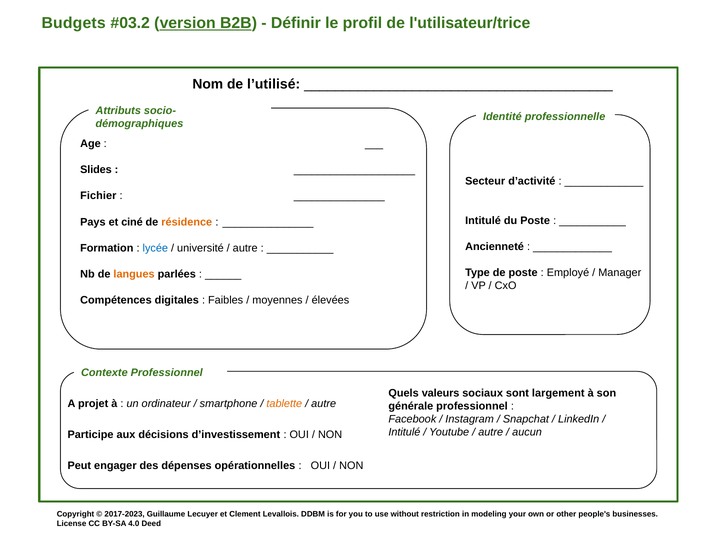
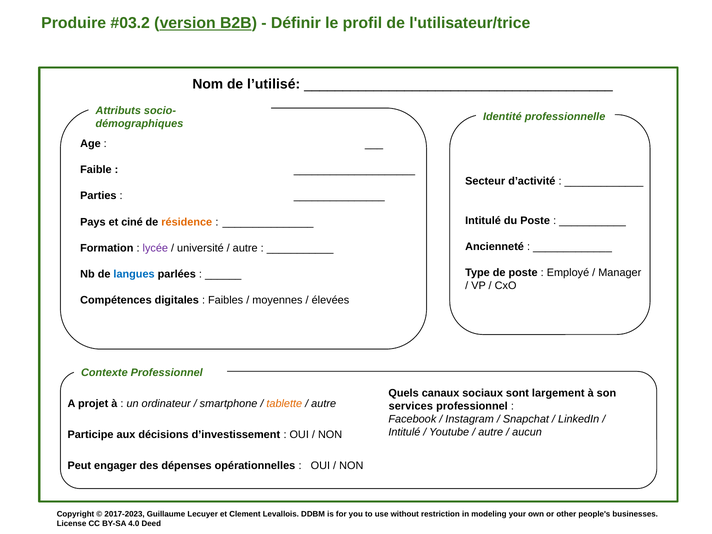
Budgets: Budgets -> Produire (74, 23)
Slides: Slides -> Faible (96, 170)
Fichier: Fichier -> Parties (98, 196)
lycée colour: blue -> purple (155, 248)
langues colour: orange -> blue (134, 274)
valeurs: valeurs -> canaux (441, 393)
générale: générale -> services (411, 406)
